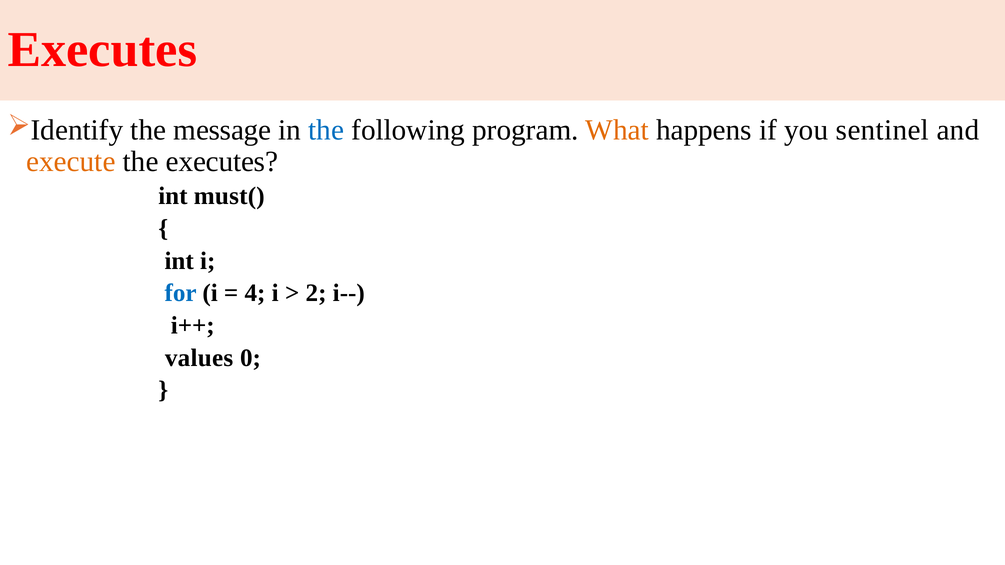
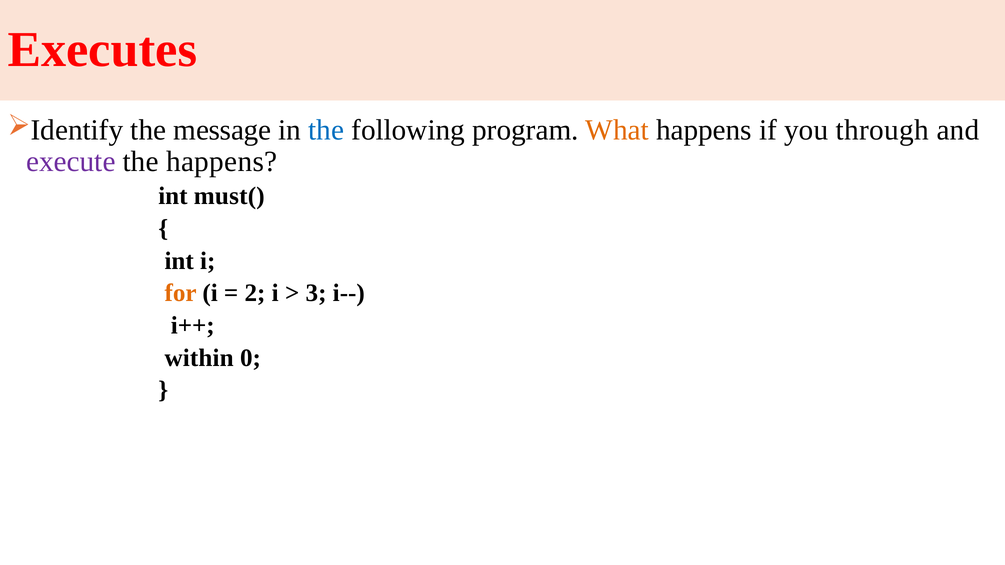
sentinel: sentinel -> through (882, 130)
execute colour: orange -> purple (71, 162)
the executes: executes -> happens (222, 162)
for colour: blue -> orange (181, 293)
4: 4 -> 2 (255, 293)
2: 2 -> 3 (316, 293)
values: values -> within (199, 358)
